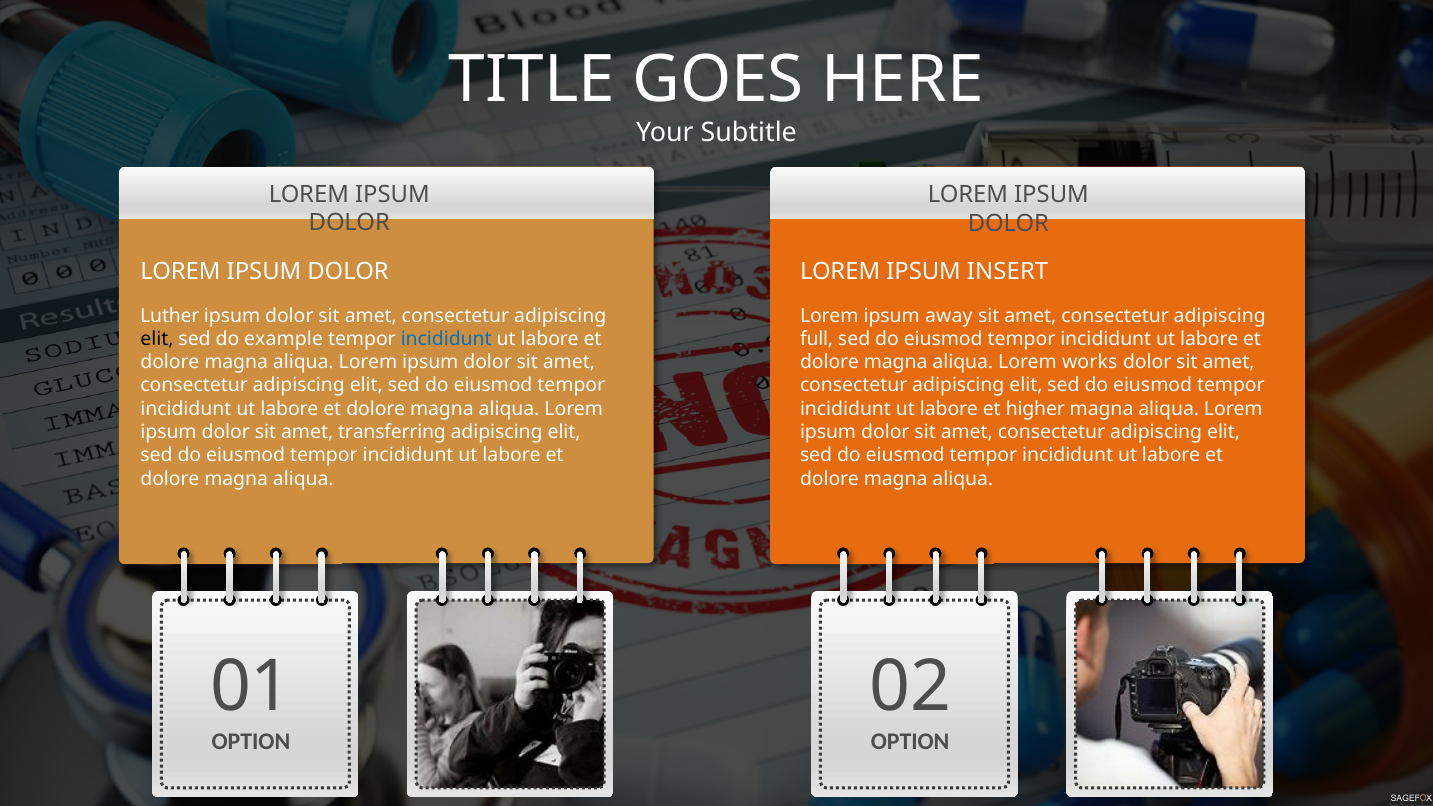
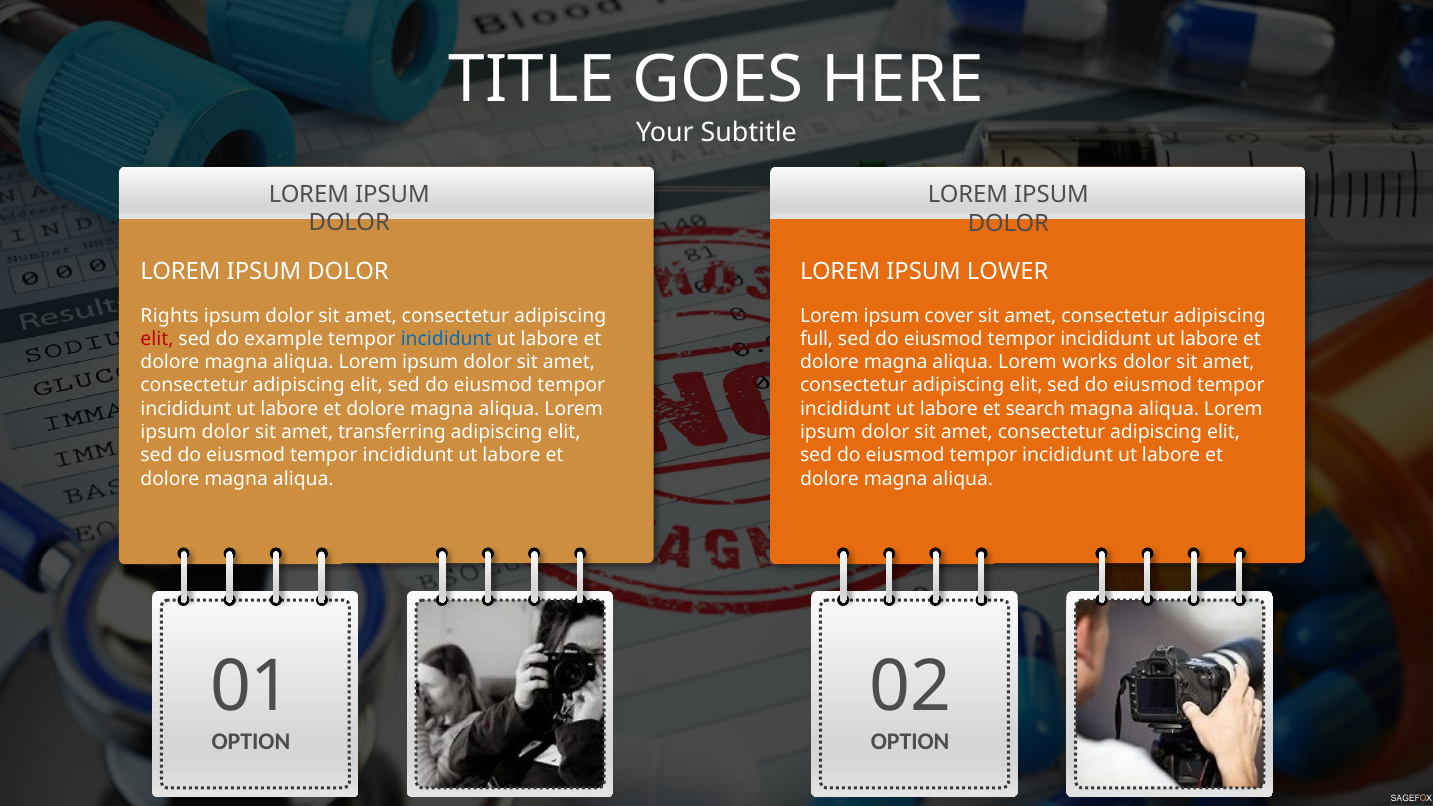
INSERT: INSERT -> LOWER (1008, 272)
Luther: Luther -> Rights (170, 316)
away: away -> cover (949, 316)
elit colour: black -> red (157, 339)
higher: higher -> search (1035, 409)
